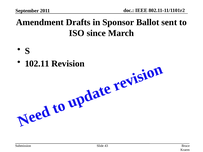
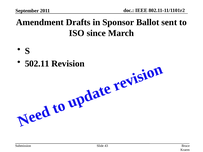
102.11: 102.11 -> 502.11 (37, 64)
